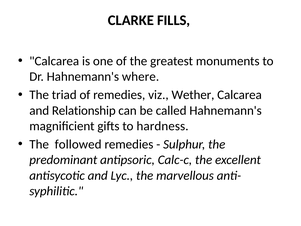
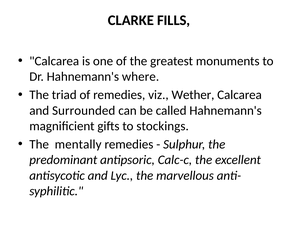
Relationship: Relationship -> Surrounded (84, 110)
hardness: hardness -> stockings (163, 126)
followed: followed -> mentally (78, 144)
